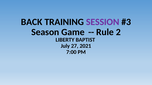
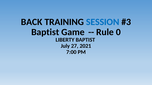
SESSION colour: purple -> blue (103, 22)
Season: Season -> Baptist (45, 32)
2: 2 -> 0 (118, 32)
